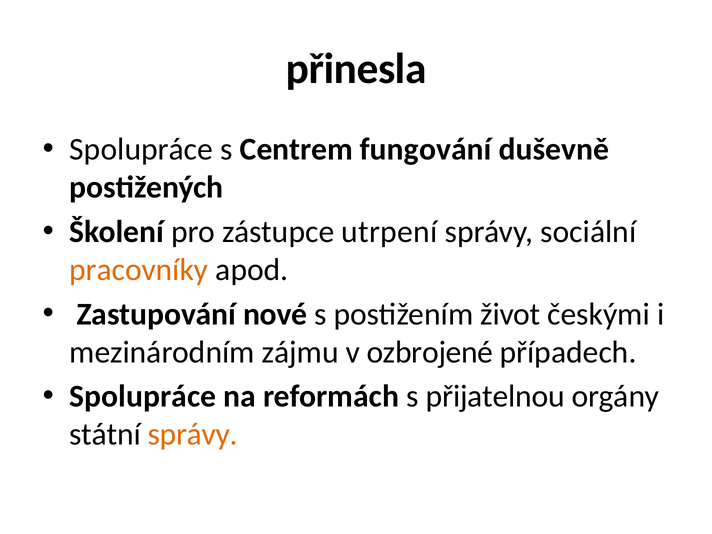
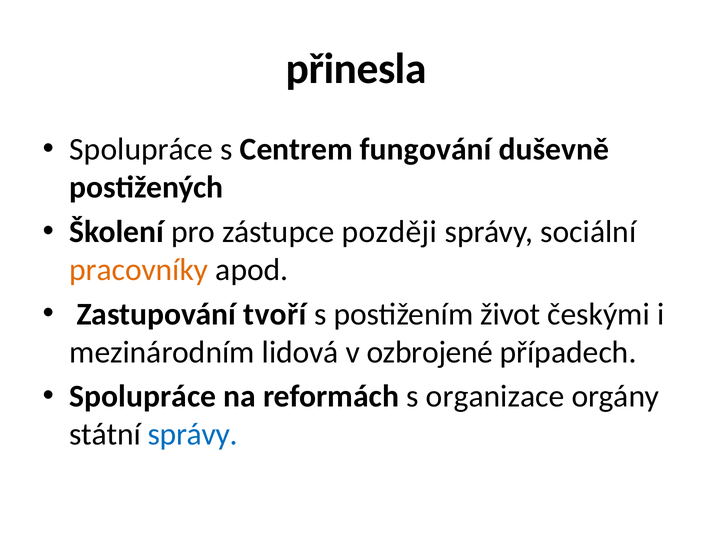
utrpení: utrpení -> později (389, 232)
nové: nové -> tvoří (275, 314)
zájmu: zájmu -> lidová (300, 352)
přijatelnou: přijatelnou -> organizace (495, 396)
správy colour: orange -> blue (193, 434)
